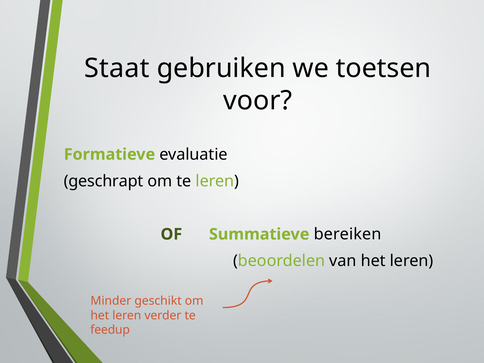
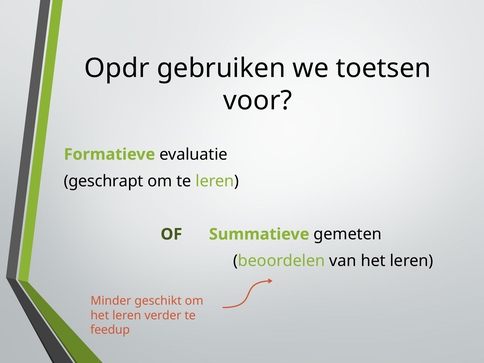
Staat: Staat -> Opdr (117, 68)
bereiken: bereiken -> gemeten (348, 234)
